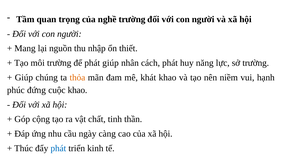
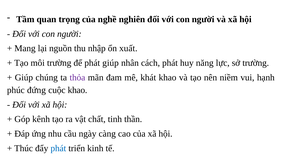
nghề trường: trường -> nghiên (132, 19)
thiết: thiết -> xuất (128, 48)
thỏa colour: orange -> purple (77, 78)
cộng: cộng -> kênh (41, 119)
